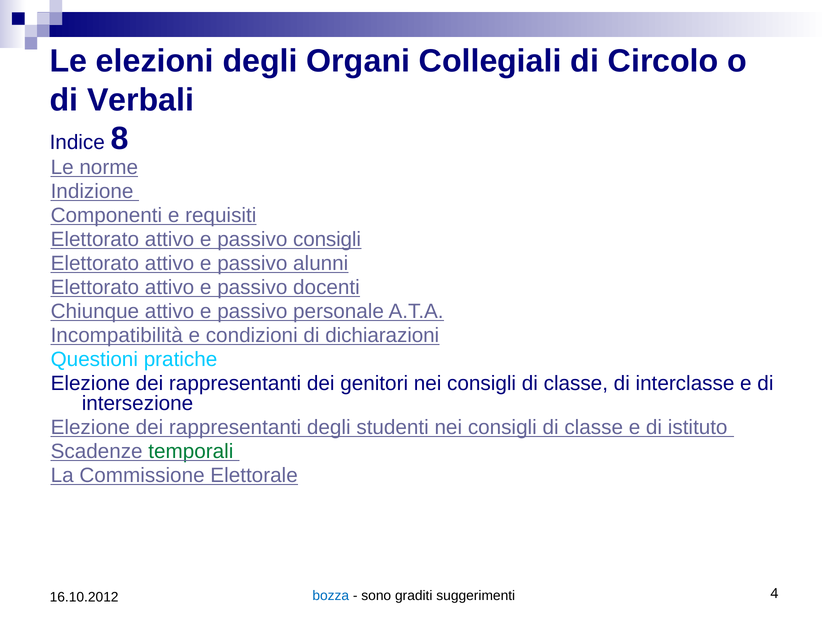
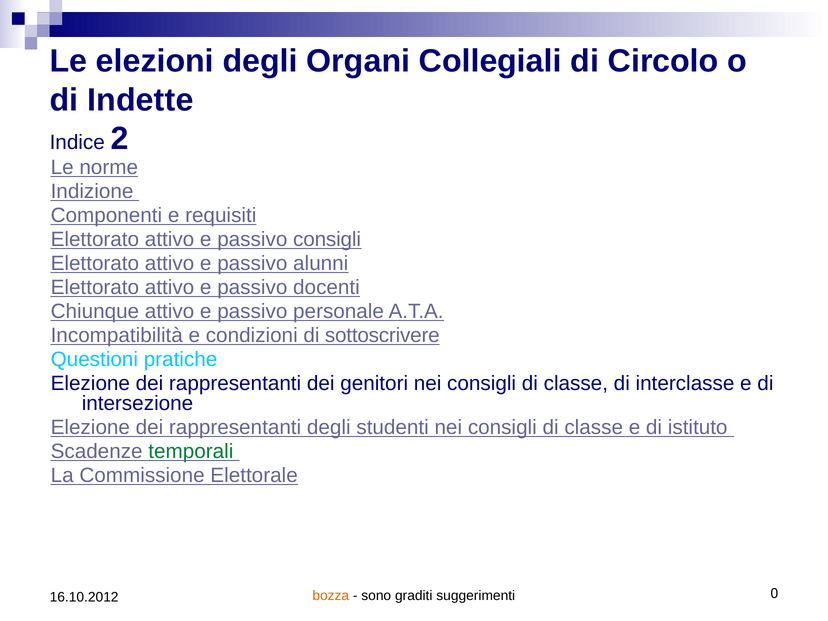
Verbali: Verbali -> Indette (140, 100)
8: 8 -> 2 (119, 139)
dichiarazioni: dichiarazioni -> sottoscrivere (382, 335)
bozza colour: blue -> orange (331, 596)
4: 4 -> 0 (774, 594)
